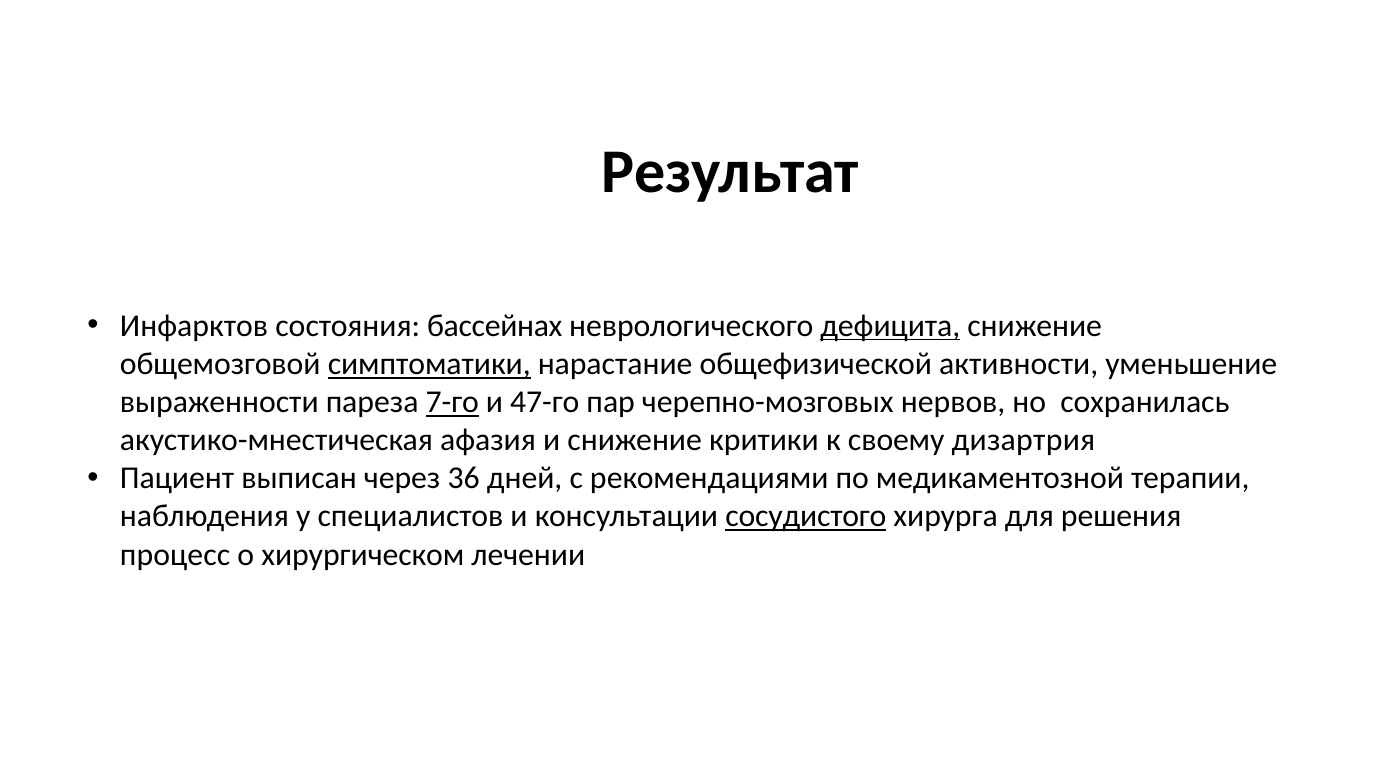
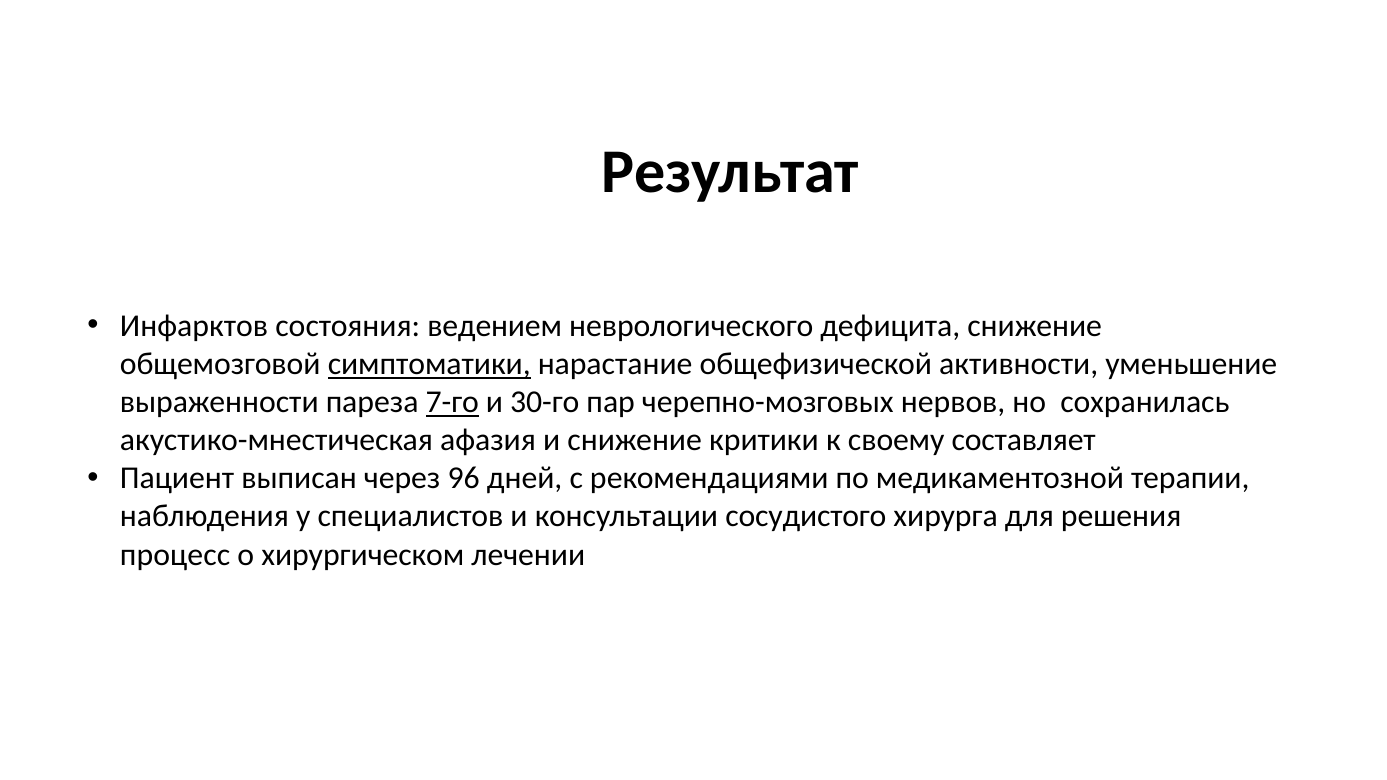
бассейнах: бассейнах -> ведением (495, 326)
дефицита underline: present -> none (890, 326)
47-го: 47-го -> 30-го (545, 402)
дизартрия: дизартрия -> составляет (1024, 440)
36: 36 -> 96 (464, 478)
сосудистого underline: present -> none (806, 517)
